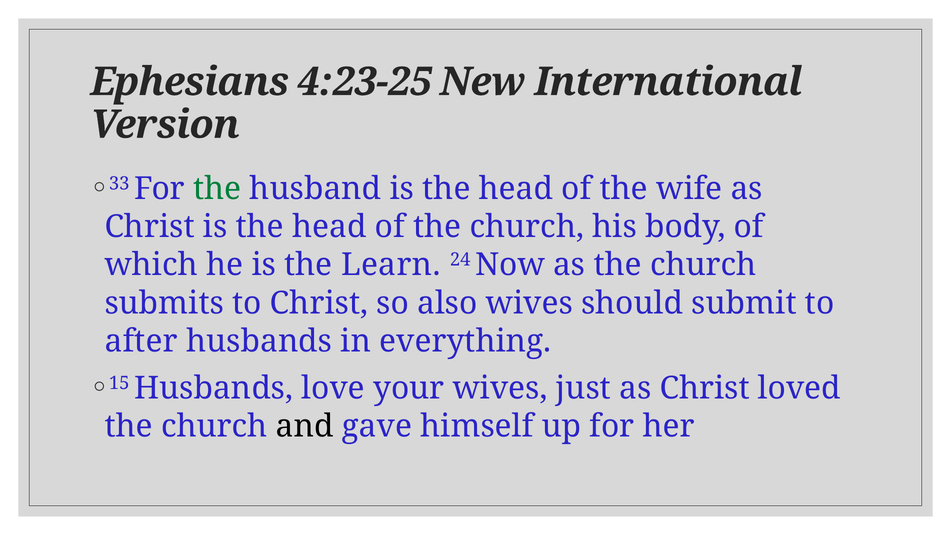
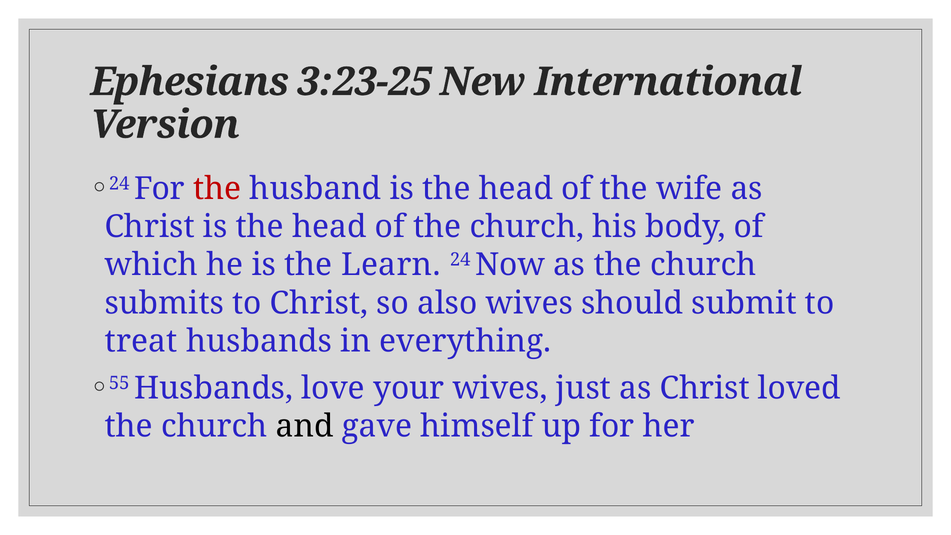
4:23-25: 4:23-25 -> 3:23-25 (365, 82)
33: 33 -> 24 (119, 184)
the colour: green -> red (217, 189)
after: after -> treat (141, 341)
15: 15 -> 55 (119, 383)
